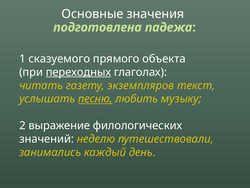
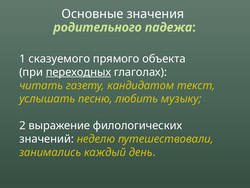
подготовлена: подготовлена -> родительного (97, 27)
экземпляров: экземпляров -> кандидатом (141, 85)
песню underline: present -> none (95, 99)
